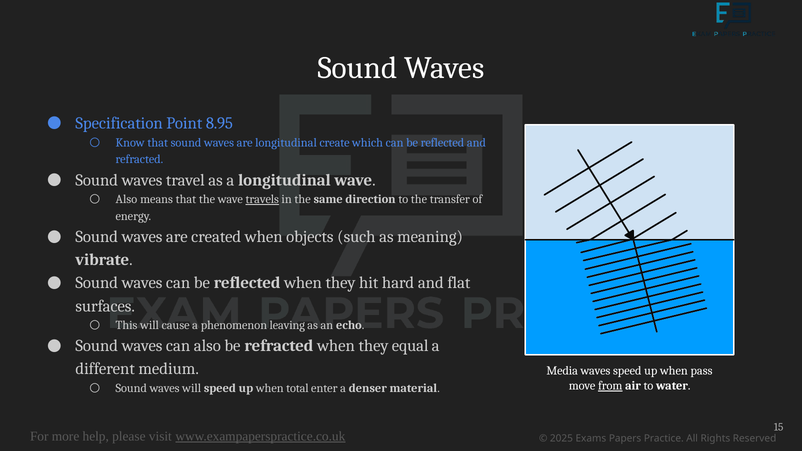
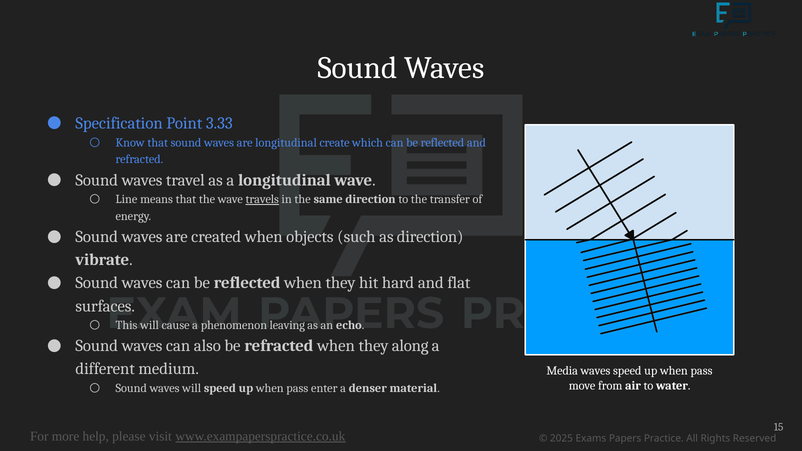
8.95: 8.95 -> 3.33 (219, 123)
Also: Also -> Line (126, 199)
as meaning: meaning -> direction (430, 237)
equal: equal -> along (410, 346)
from underline: present -> none (610, 386)
total: total -> pass (297, 388)
